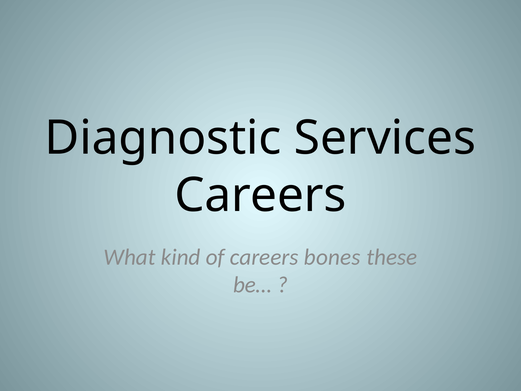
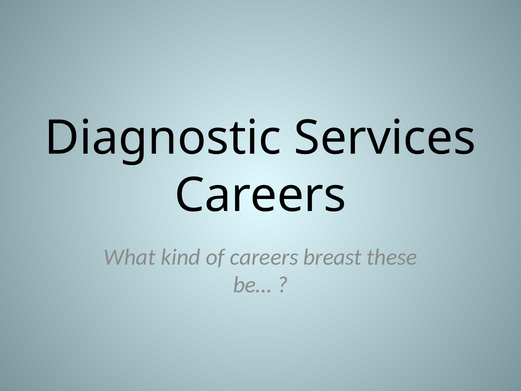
bones: bones -> breast (332, 257)
